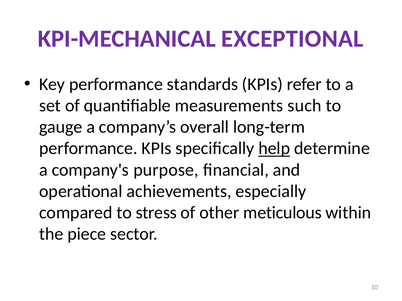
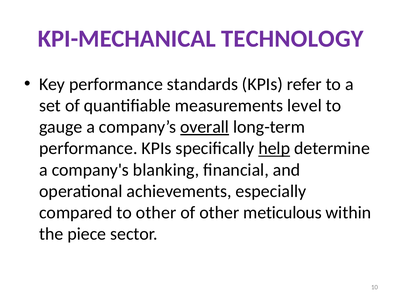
EXCEPTIONAL: EXCEPTIONAL -> TECHNOLOGY (292, 39)
such: such -> level (305, 106)
overall underline: none -> present (205, 127)
purpose: purpose -> blanking (166, 170)
to stress: stress -> other (156, 213)
